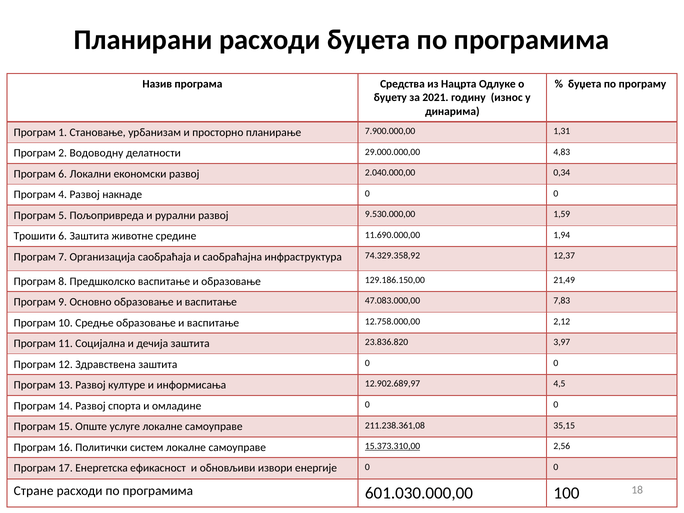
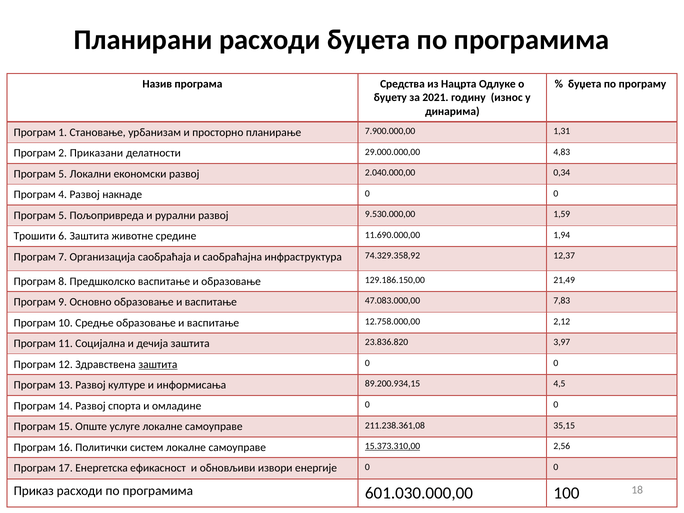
Водоводну: Водоводну -> Приказани (96, 153)
6: 6 -> 5 (63, 174)
заштита underline: none -> present (158, 364)
12.902.689,97: 12.902.689,97 -> 89.200.934,15 (393, 384)
Стране: Стране -> Приказ (34, 491)
